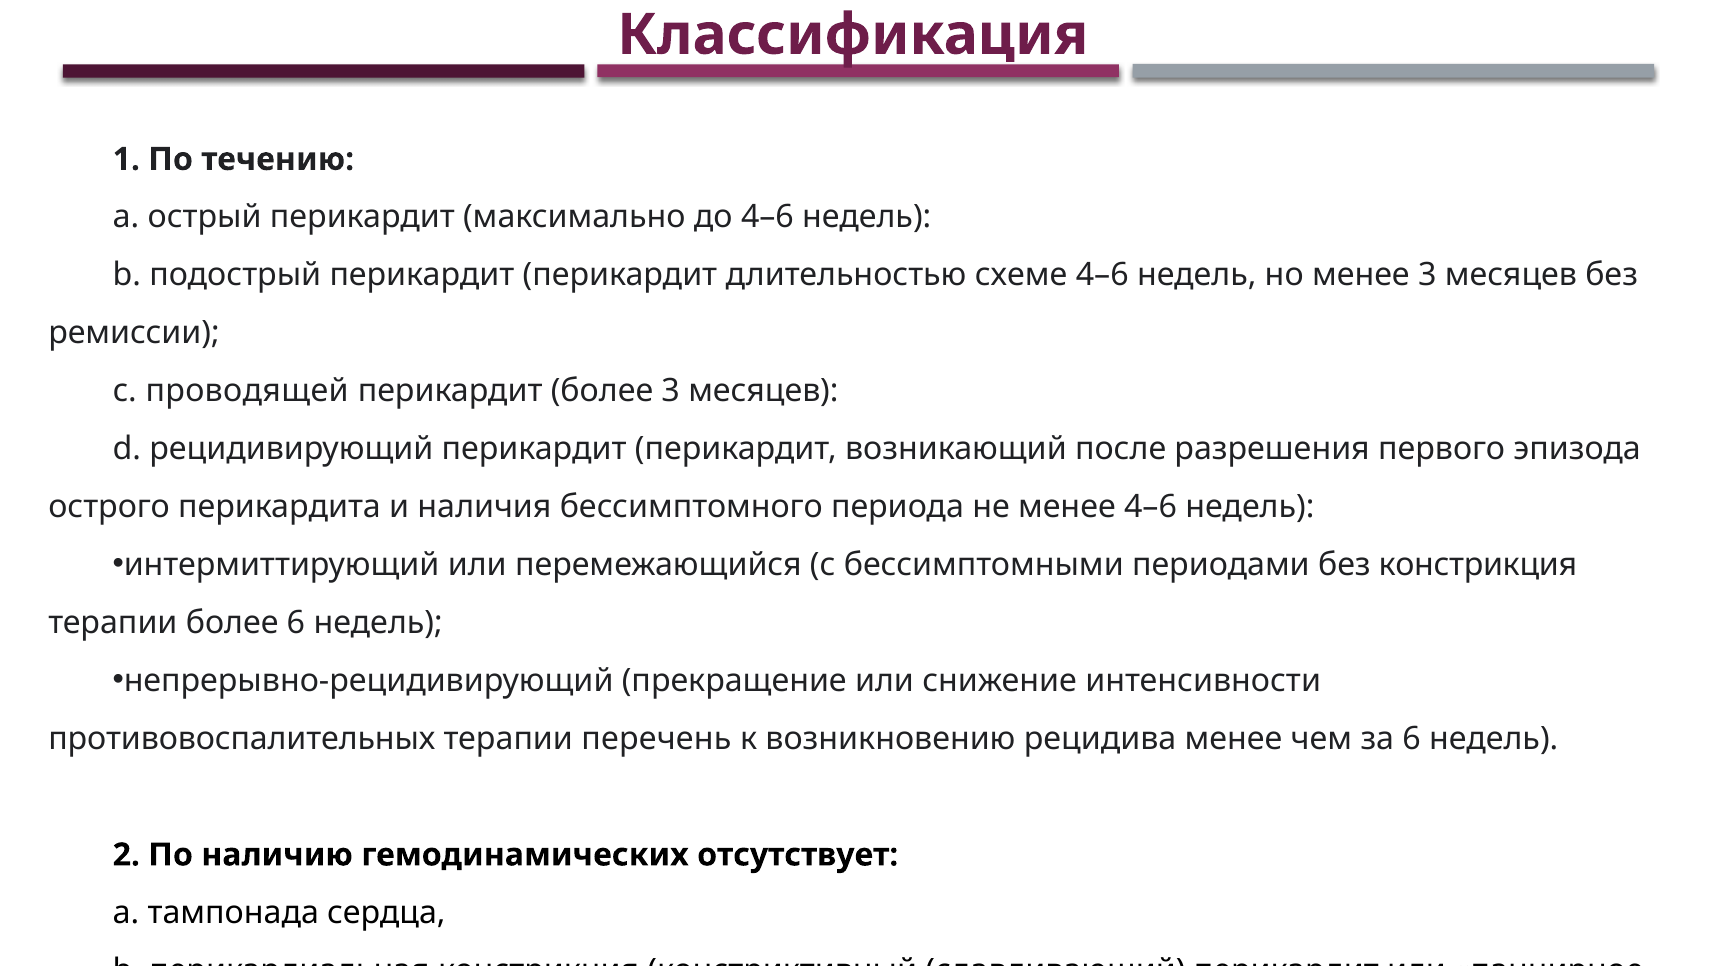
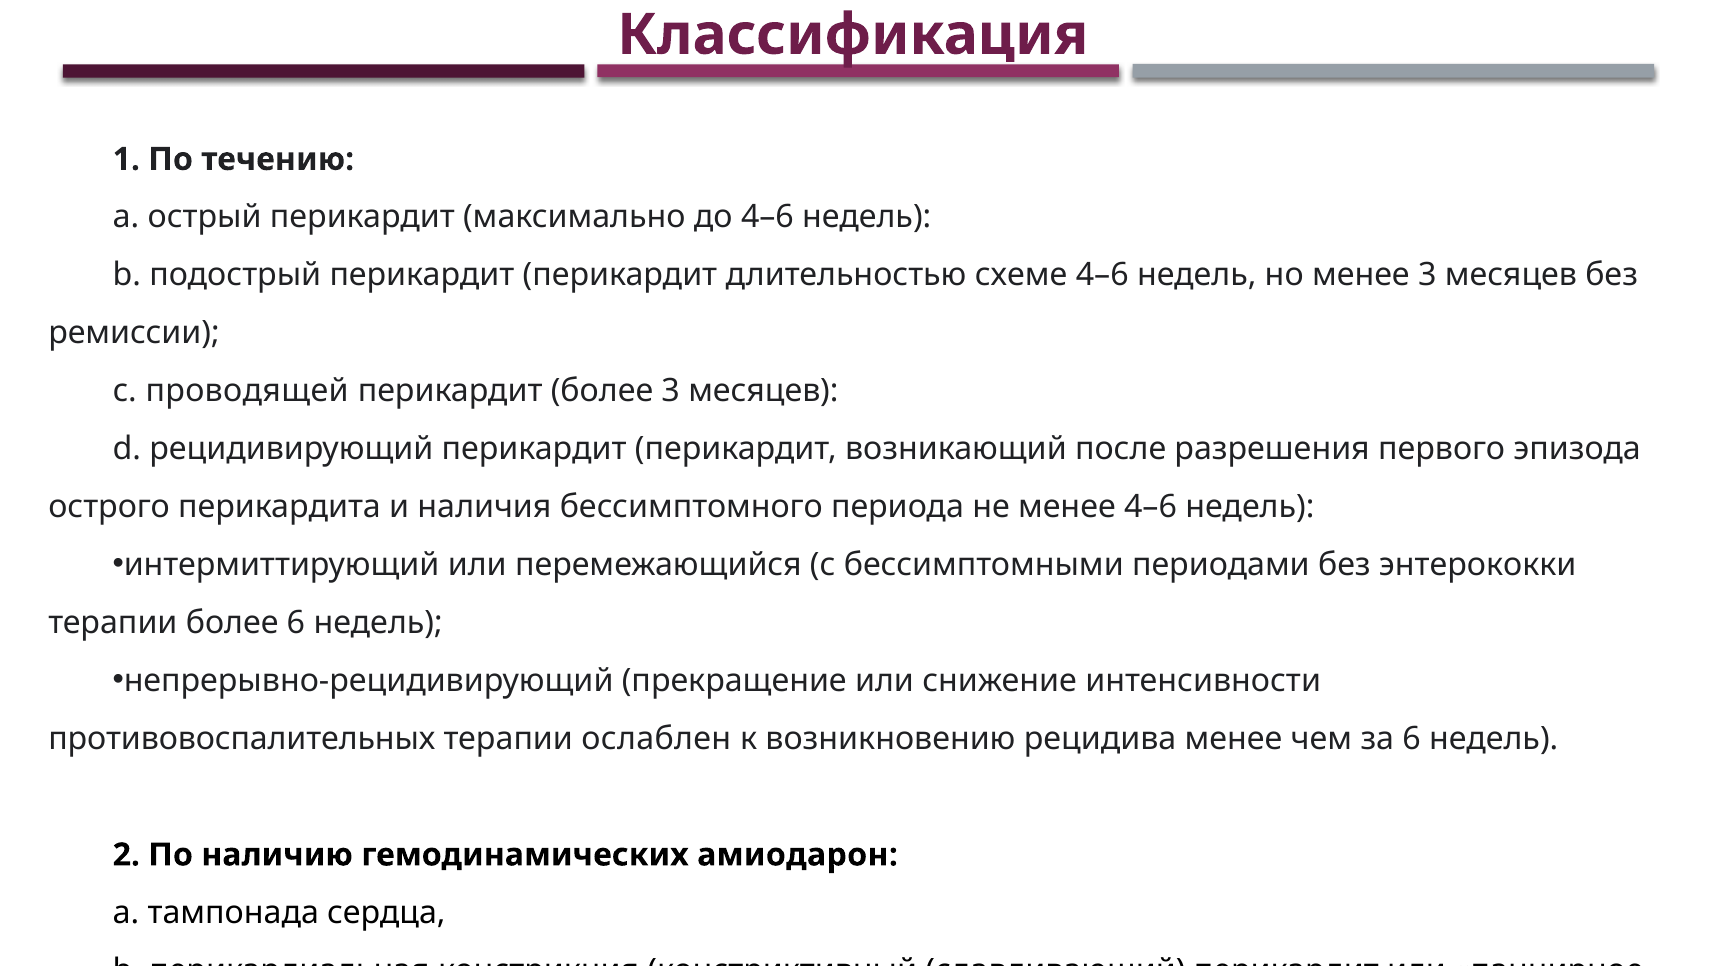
без констрикция: констрикция -> энтерококки (1478, 565)
перечень: перечень -> ослаблен (656, 739)
отсутствует: отсутствует -> амиодарон (798, 855)
